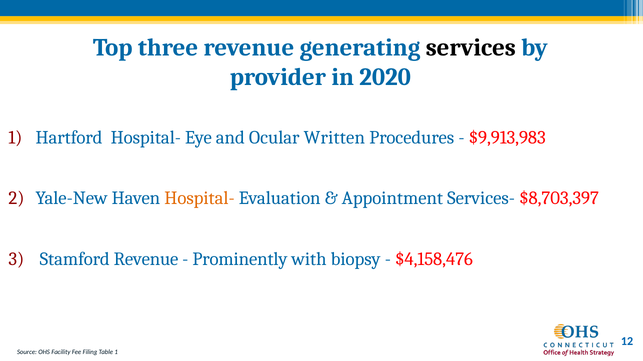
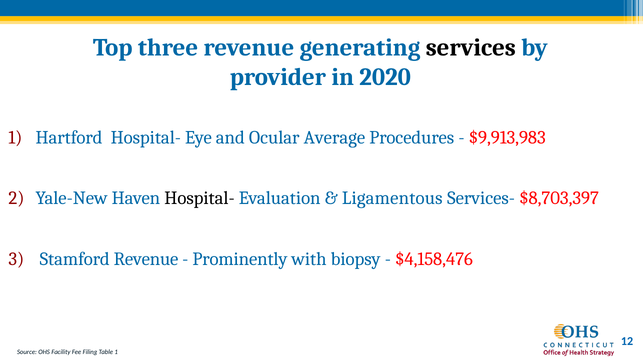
Written: Written -> Average (334, 138)
Hospital- colour: orange -> black (200, 199)
Appointment: Appointment -> Ligamentous (392, 199)
